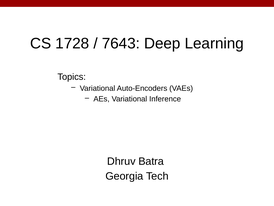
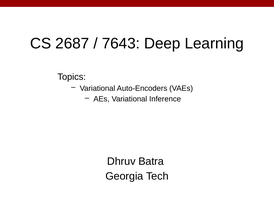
1728: 1728 -> 2687 (72, 43)
